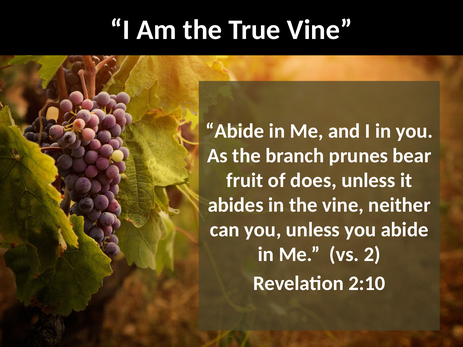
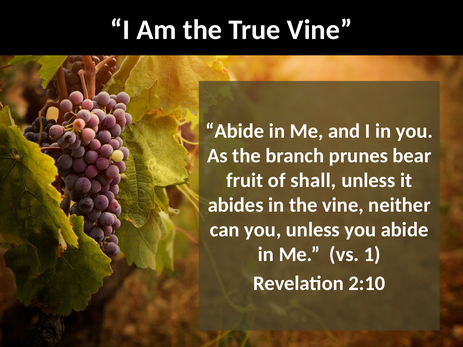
does: does -> shall (313, 181)
2: 2 -> 1 (372, 255)
